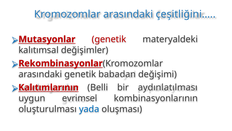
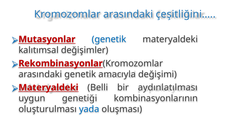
genetik colour: red -> blue (109, 39)
babadan: babadan -> amacıyla (117, 74)
Kalıtımlarının: Kalıtımlarının -> Materyaldeki (48, 87)
evrimsel: evrimsel -> genetiği (80, 98)
